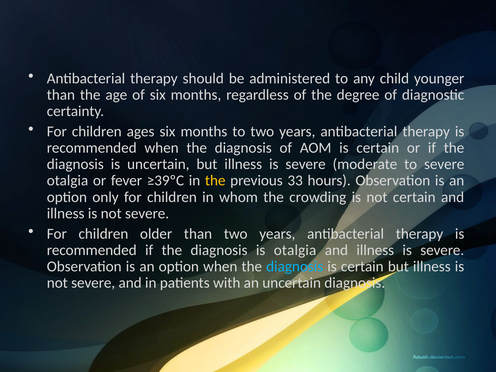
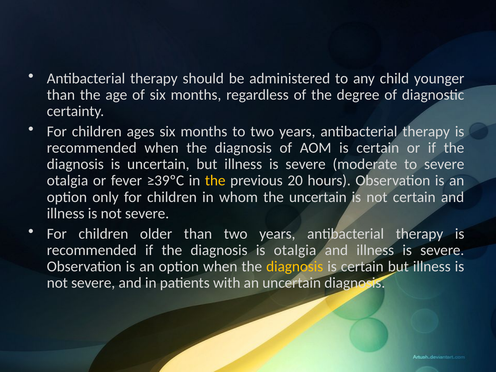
33: 33 -> 20 (295, 181)
the crowding: crowding -> uncertain (318, 197)
diagnosis colour: light blue -> yellow (295, 266)
